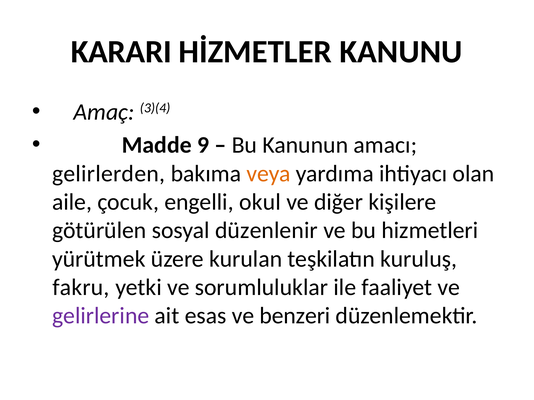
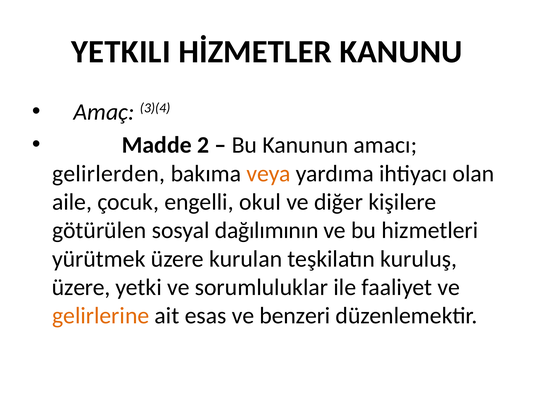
KARARI: KARARI -> YETKILI (121, 52)
9: 9 -> 2 (203, 145)
düzenlenir: düzenlenir -> dağılımının (267, 231)
fakru: fakru -> üzere (81, 288)
gelirlerine colour: purple -> orange (101, 316)
